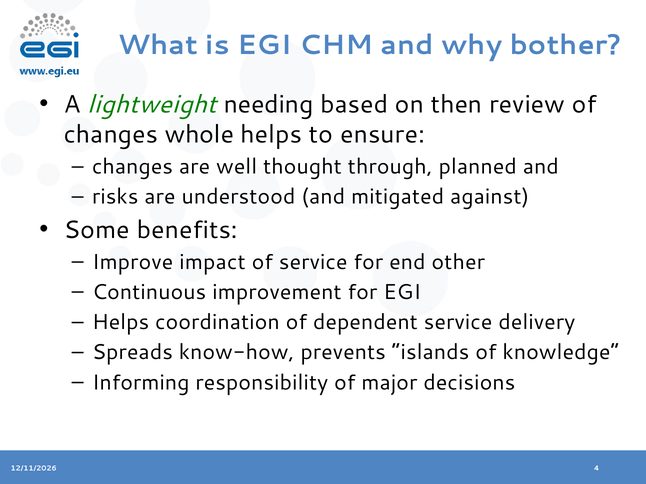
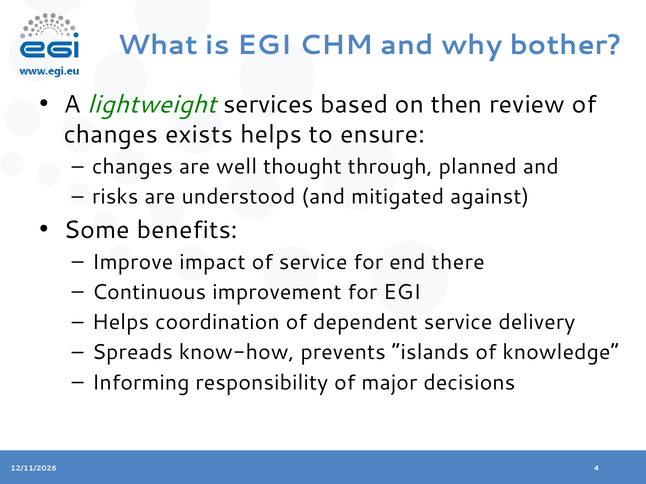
needing: needing -> services (269, 105)
whole: whole -> exists (199, 135)
other: other -> there (458, 262)
